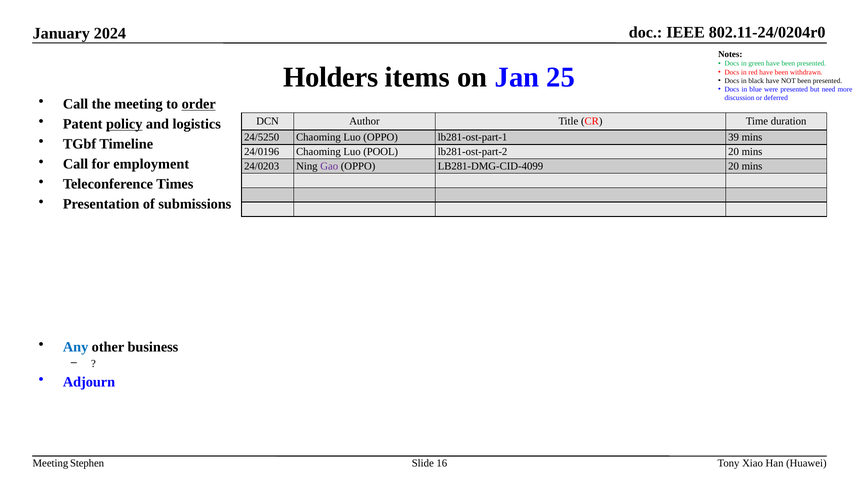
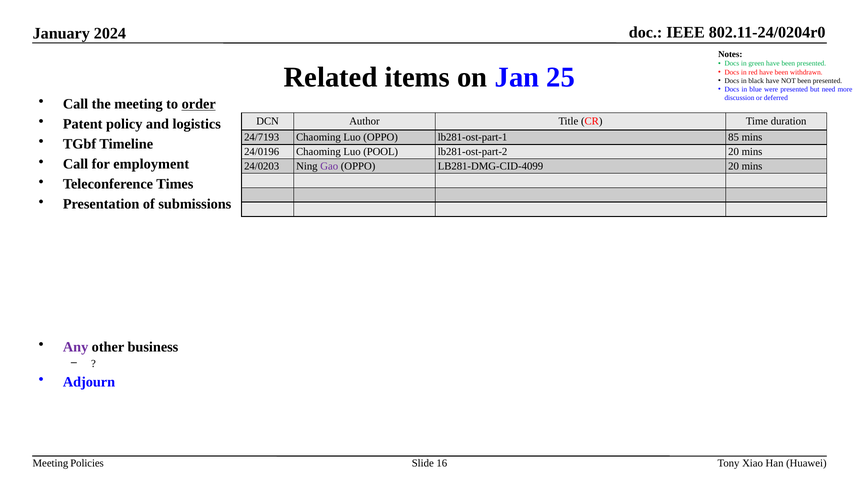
Holders: Holders -> Related (331, 77)
policy underline: present -> none (124, 124)
24/5250: 24/5250 -> 24/7193 (262, 137)
39: 39 -> 85 (734, 137)
Any colour: blue -> purple (76, 347)
Stephen: Stephen -> Policies (87, 463)
